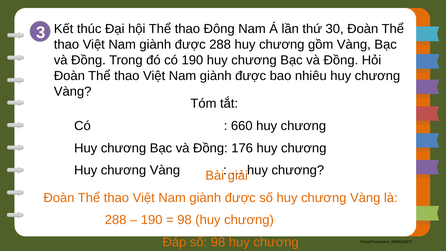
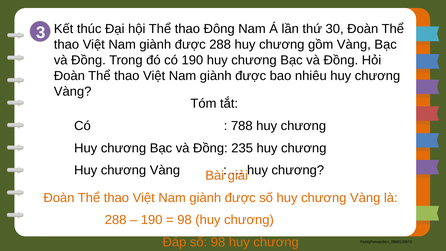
660: 660 -> 788 (242, 126)
176: 176 -> 235 (242, 148)
